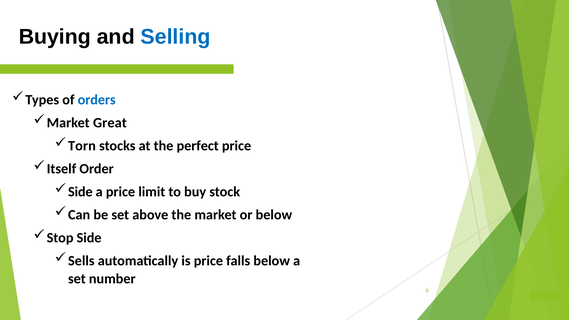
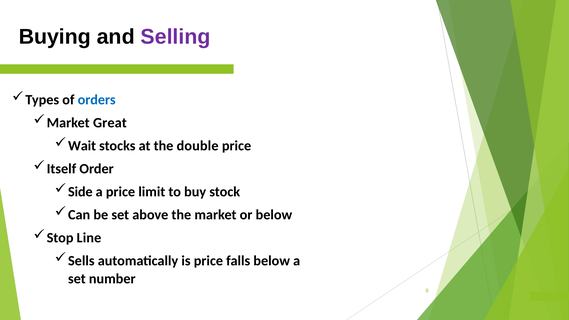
Selling colour: blue -> purple (176, 37)
Torn: Torn -> Wait (82, 146)
perfect: perfect -> double (198, 146)
Stop Side: Side -> Line (89, 238)
